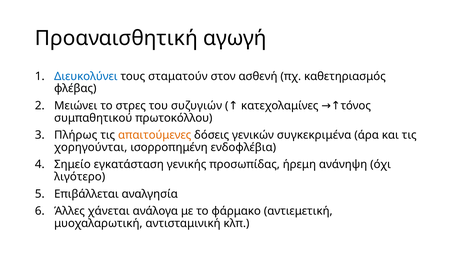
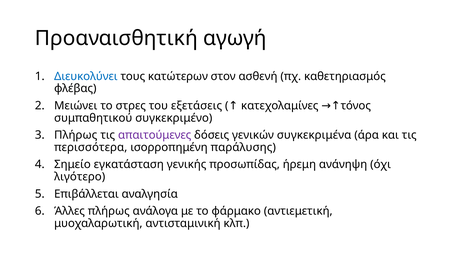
σταματούν: σταματούν -> κατώτερων (178, 76)
συζυγιών: συζυγιών -> εξετάσεις (197, 106)
πρωτοκόλλου: πρωτοκόλλου -> συγκεκριμένο (174, 118)
απαιτούμενες colour: orange -> purple (155, 135)
χορηγούνται: χορηγούνται -> περισσότερα (91, 147)
ενδοφλέβια: ενδοφλέβια -> παράλυσης (243, 147)
Άλλες χάνεται: χάνεται -> πλήρως (109, 211)
